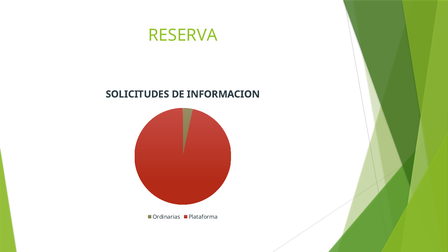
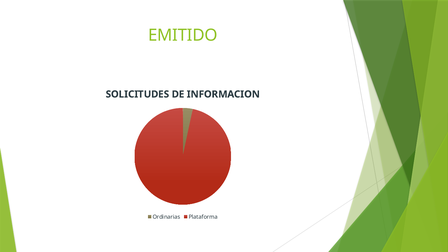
RESERVA: RESERVA -> EMITIDO (183, 35)
